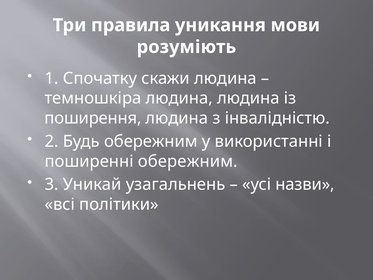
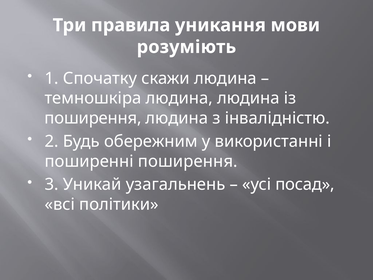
поширенні обережним: обережним -> поширення (188, 161)
назви: назви -> посад (305, 184)
